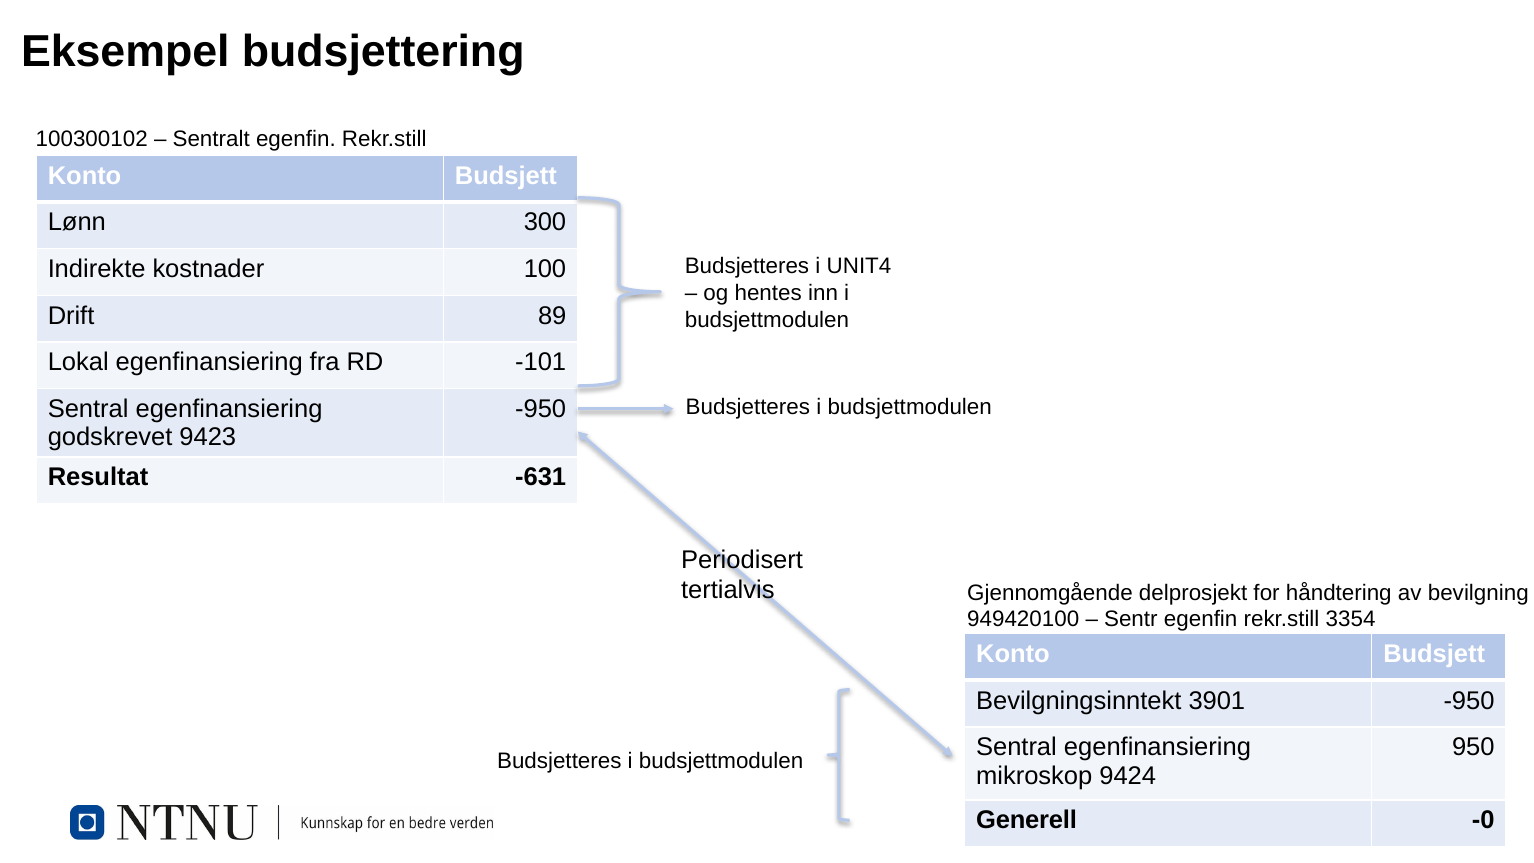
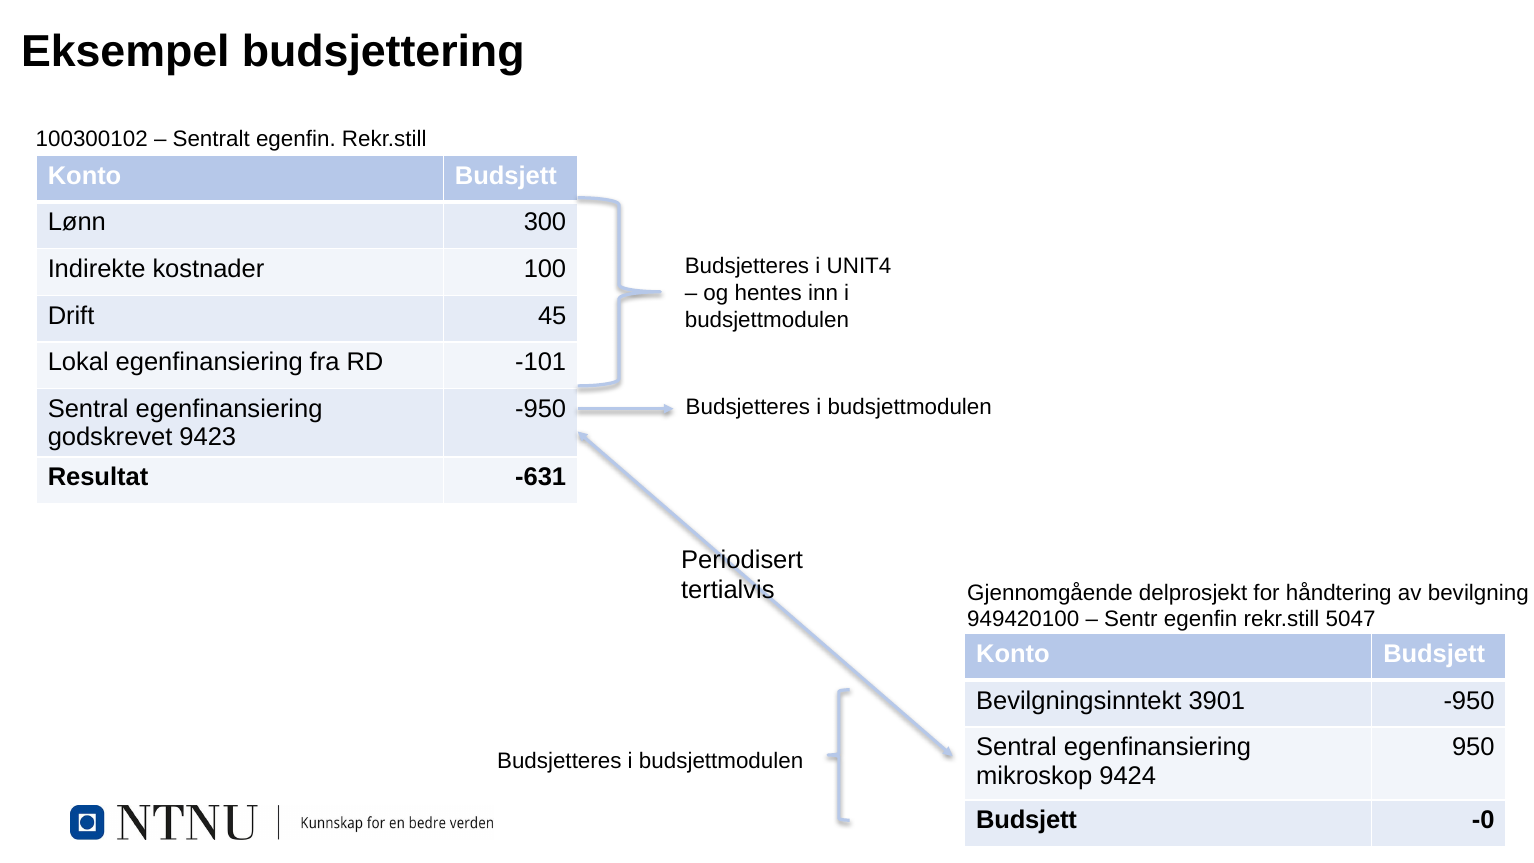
89: 89 -> 45 (552, 316)
3354: 3354 -> 5047 (1351, 619)
Generell: Generell -> Budsjett (1027, 820)
